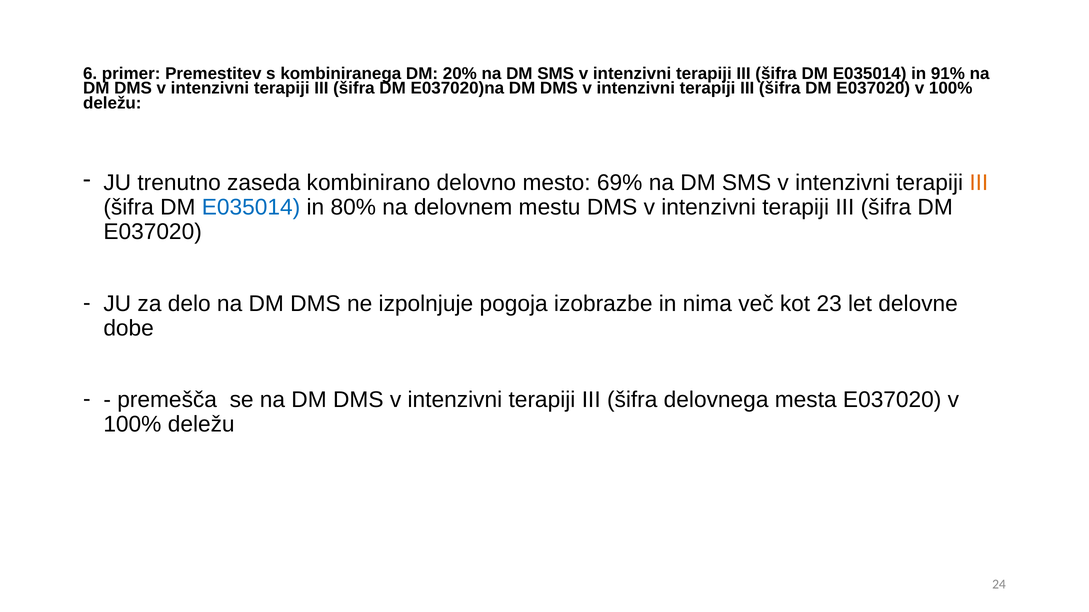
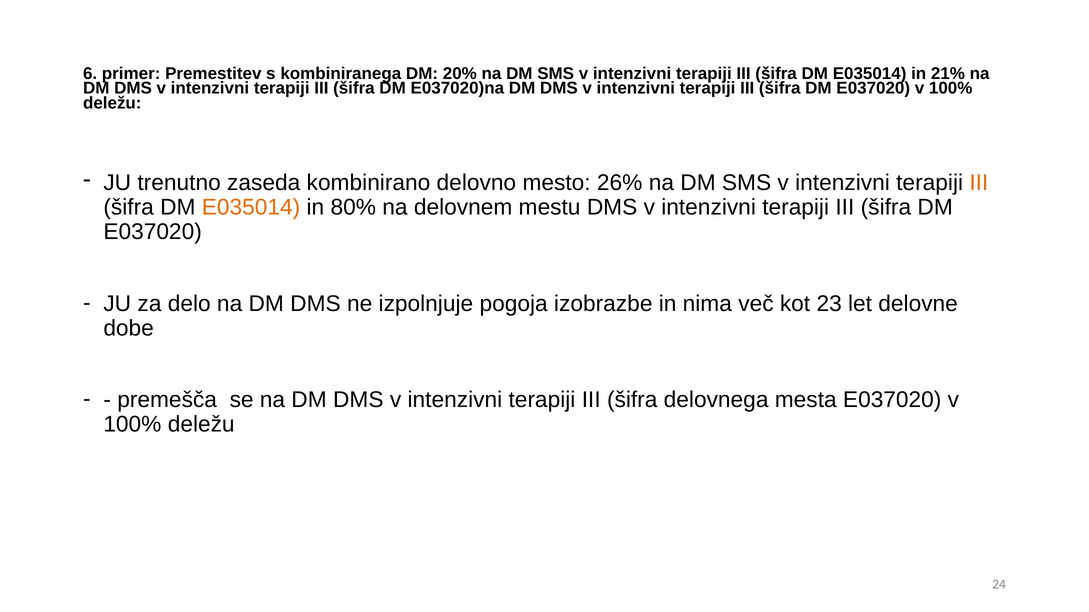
91%: 91% -> 21% (948, 74)
69%: 69% -> 26% (620, 183)
E035014 colour: blue -> orange (251, 208)
